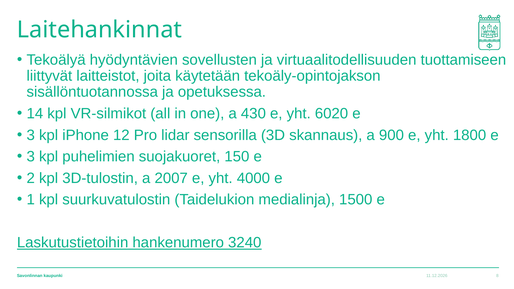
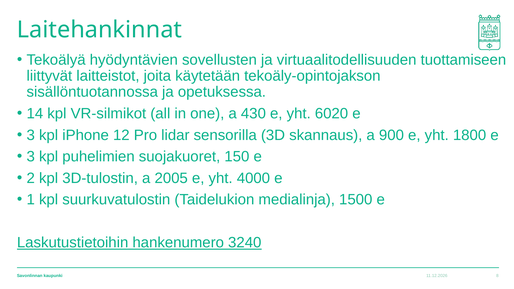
2007: 2007 -> 2005 (171, 178)
